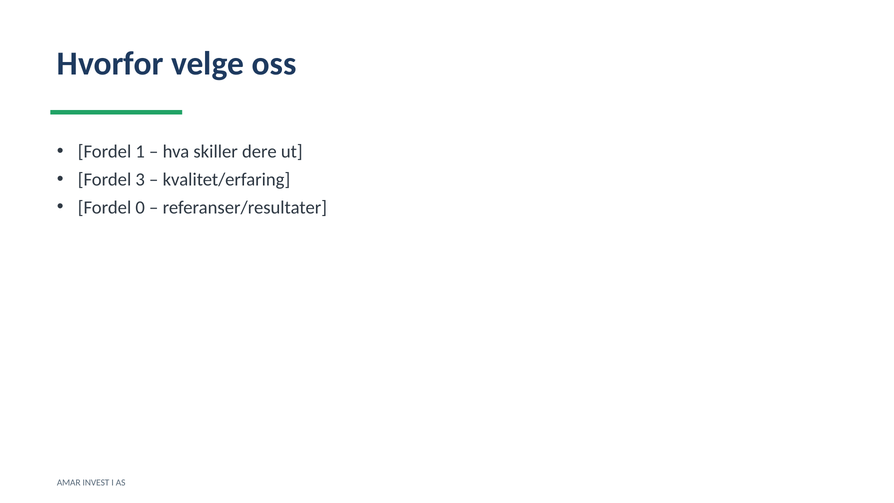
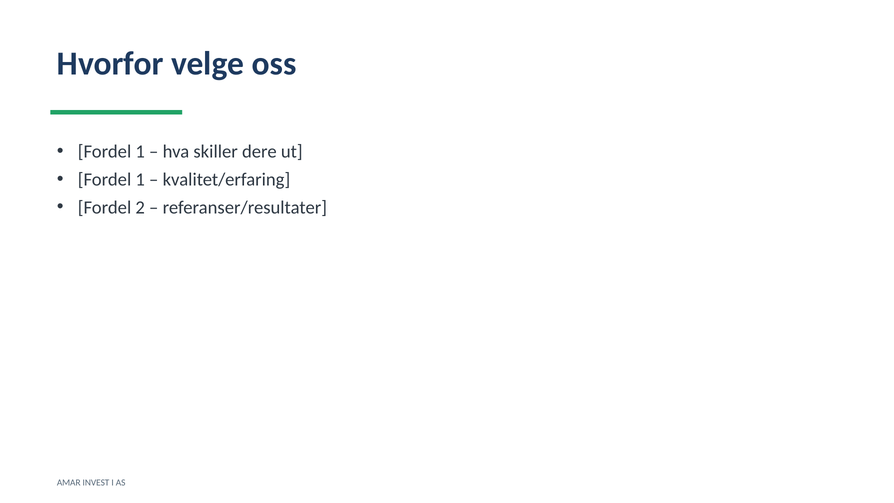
3: 3 -> 1 (140, 179)
0: 0 -> 2 (140, 207)
